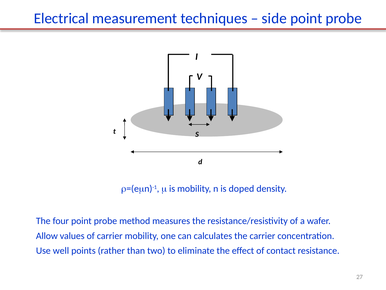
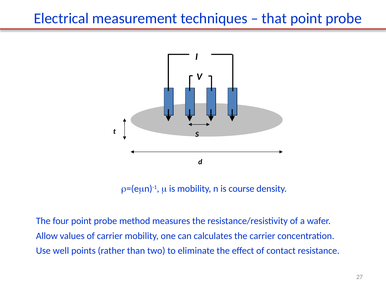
side: side -> that (274, 18)
doped: doped -> course (242, 188)
